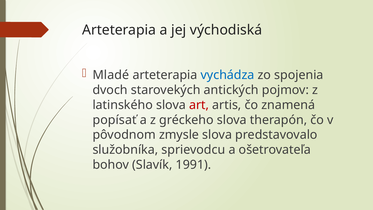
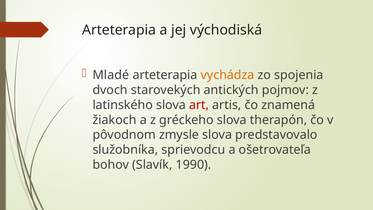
vychádza colour: blue -> orange (228, 75)
popísať: popísať -> žiakoch (115, 120)
1991: 1991 -> 1990 (193, 165)
